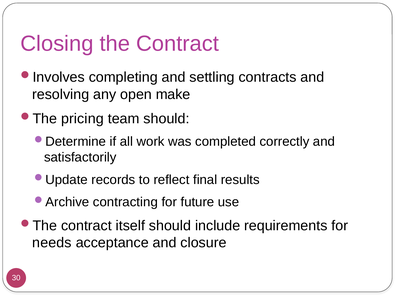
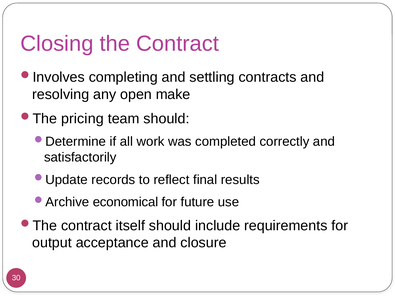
contracting: contracting -> economical (125, 202)
needs: needs -> output (52, 243)
